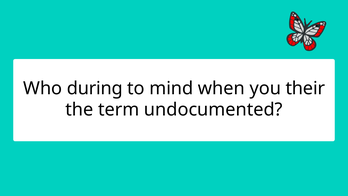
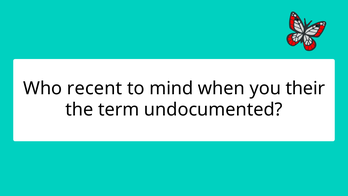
during: during -> recent (95, 88)
